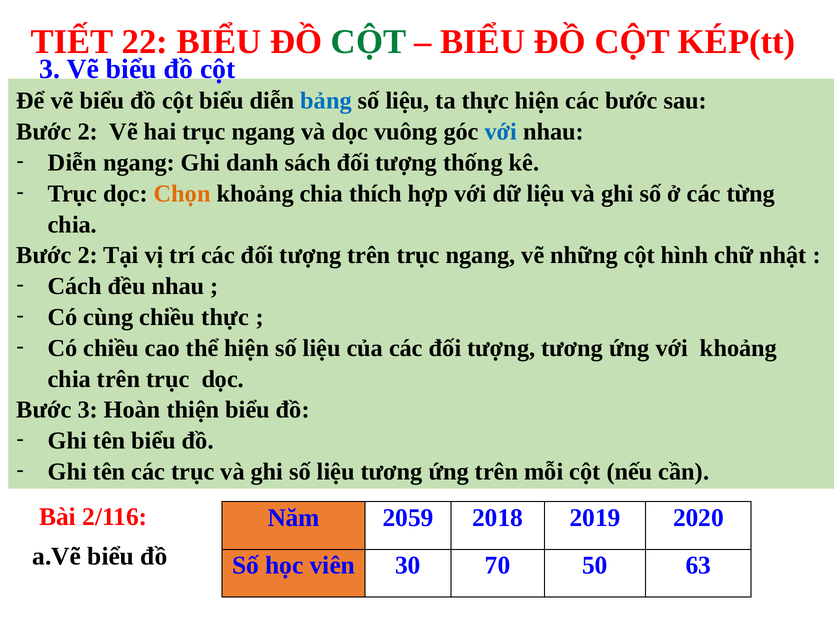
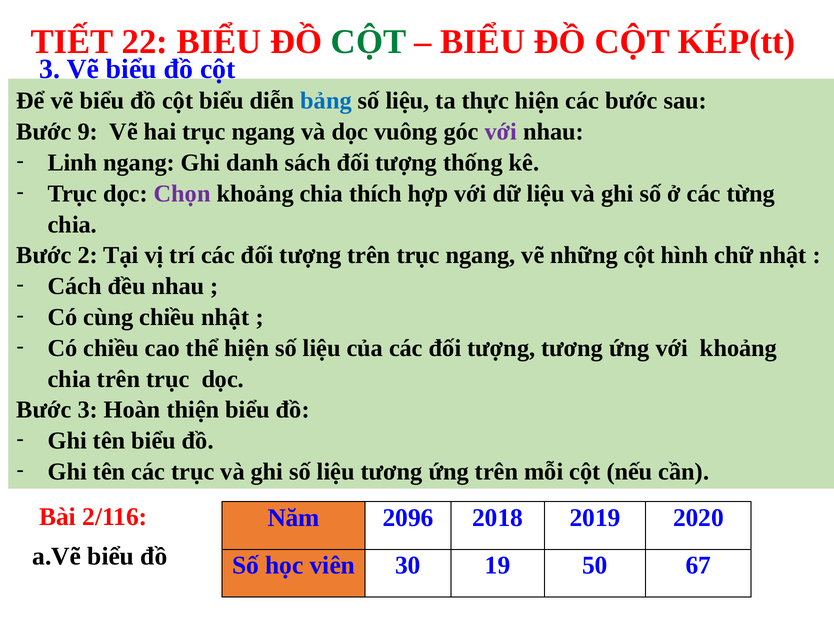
2: 2 -> 9 (88, 132)
với colour: blue -> purple (501, 132)
Diễn: Diễn -> Linh (73, 163)
Chọn colour: orange -> purple (182, 194)
chiều thực: thực -> nhật (225, 317)
2059: 2059 -> 2096 (408, 518)
70: 70 -> 19 (498, 566)
63: 63 -> 67 (698, 566)
